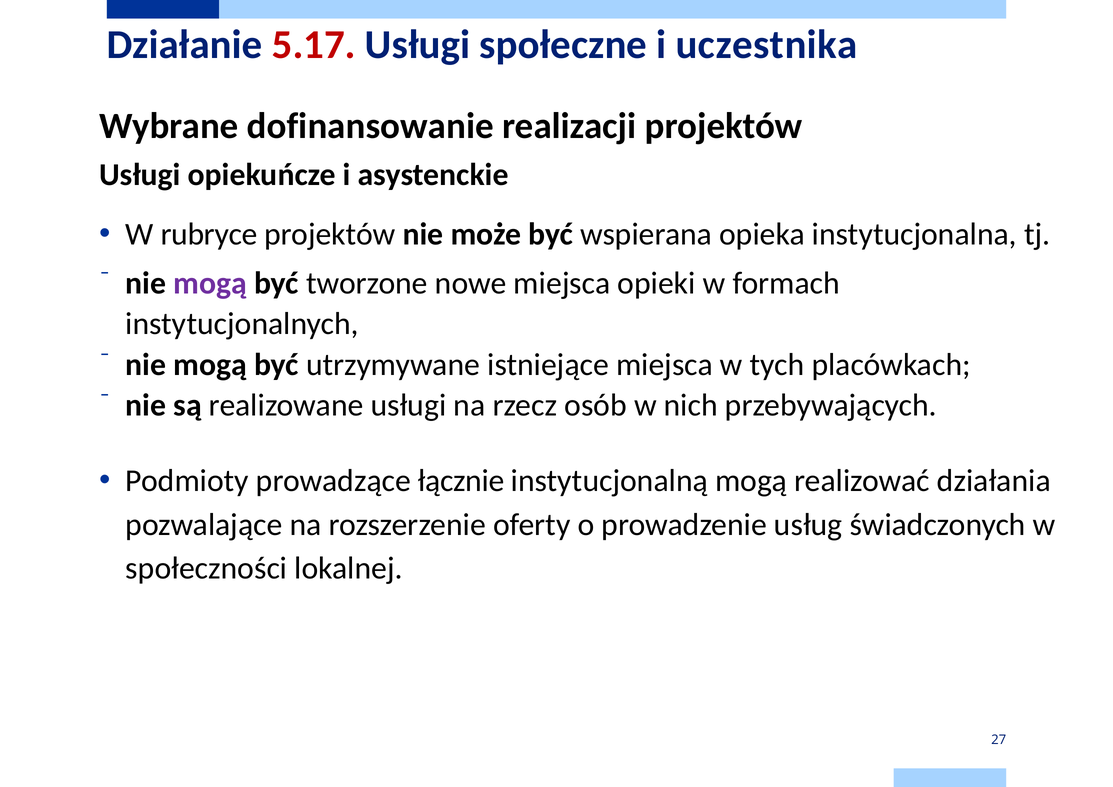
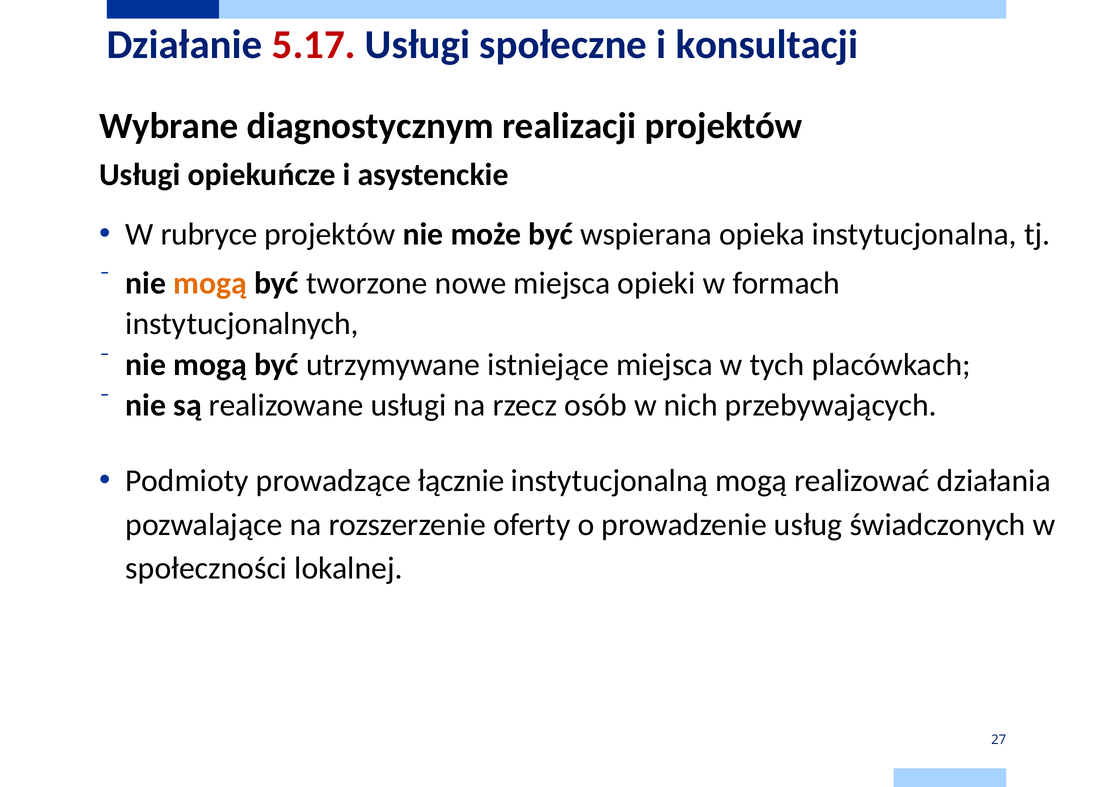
uczestnika: uczestnika -> konsultacji (767, 45)
dofinansowanie: dofinansowanie -> diagnostycznym (370, 126)
mogą colour: purple -> orange (210, 283)
